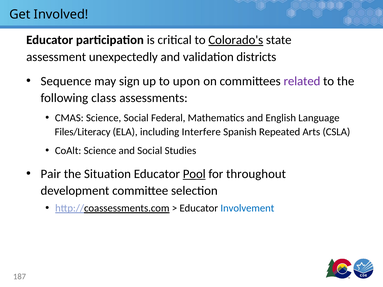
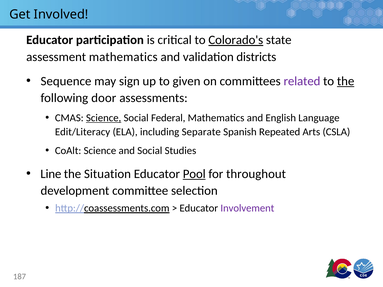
assessment unexpectedly: unexpectedly -> mathematics (123, 57)
upon: upon -> given (187, 81)
the underline: none -> present (346, 81)
class: class -> door (104, 98)
Science underline: none -> present (104, 118)
Files/Literacy: Files/Literacy -> Edit/Literacy (83, 132)
Interfere: Interfere -> Separate (201, 132)
Pair: Pair -> Line (51, 174)
Involvement colour: blue -> purple (247, 208)
